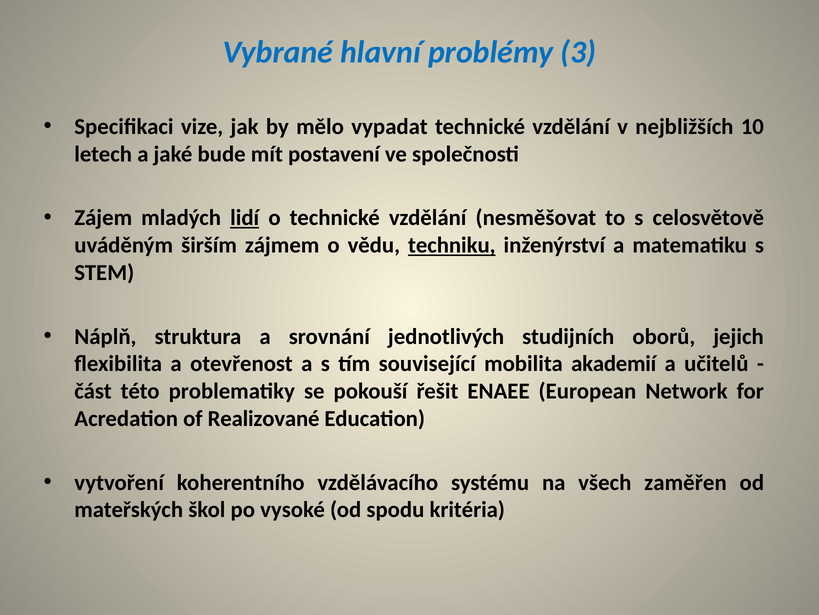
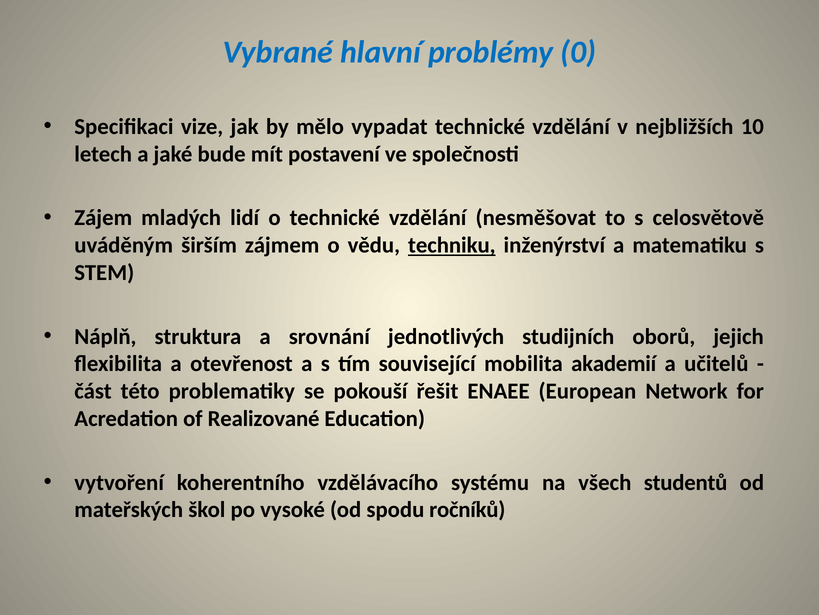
3: 3 -> 0 (578, 52)
lidí underline: present -> none (245, 218)
zaměřen: zaměřen -> studentů (686, 482)
kritéria: kritéria -> ročníků (467, 509)
